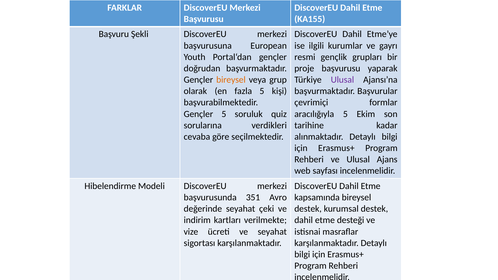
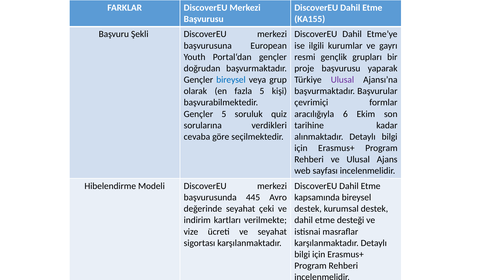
bireysel colour: orange -> blue (231, 80)
aracılığıyla 5: 5 -> 6 (345, 114)
351: 351 -> 445 (253, 198)
